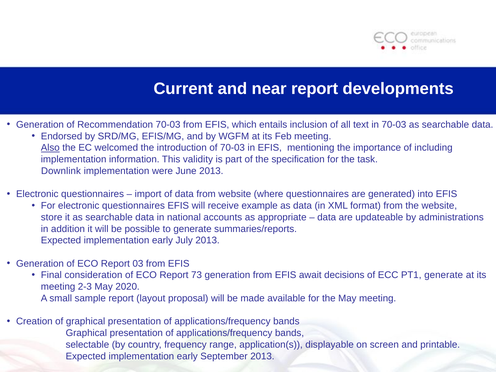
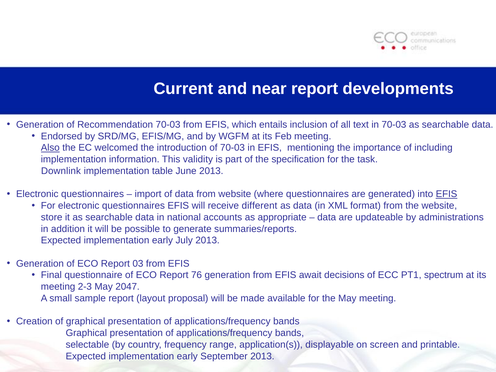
were: were -> table (162, 171)
EFIS underline: none -> present (446, 194)
example: example -> different (260, 206)
consideration: consideration -> questionnaire (93, 275)
73: 73 -> 76 (197, 275)
PT1 generate: generate -> spectrum (444, 275)
2020: 2020 -> 2047 (128, 287)
